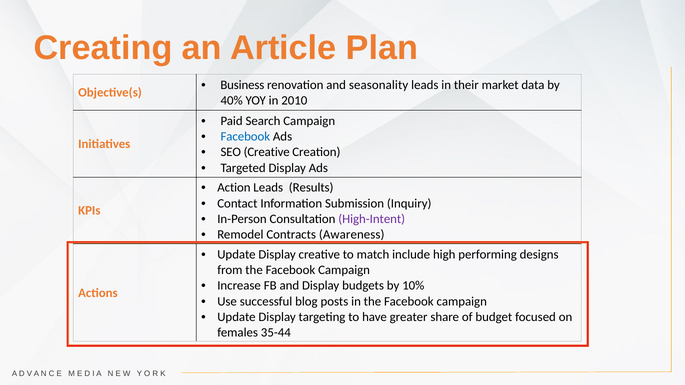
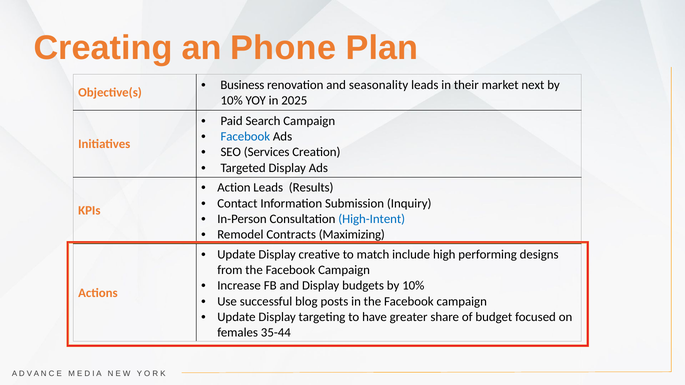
Article: Article -> Phone (283, 48)
data: data -> next (533, 85)
40%: 40% -> 10% (232, 101)
2010: 2010 -> 2025 (294, 101)
SEO Creative: Creative -> Services (267, 152)
High-Intent colour: purple -> blue (372, 219)
Awareness: Awareness -> Maximizing (352, 235)
